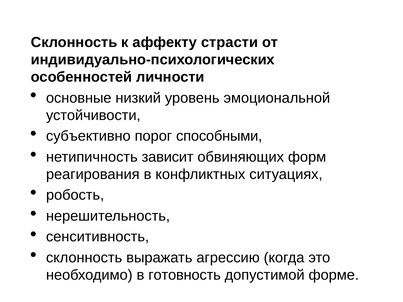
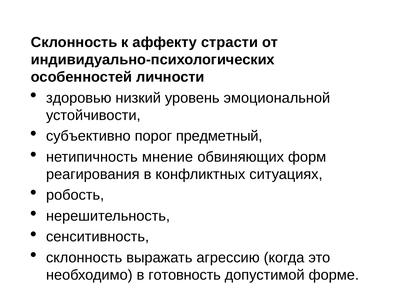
основные: основные -> здоровью (79, 98)
способными: способными -> предметный (219, 136)
зависит: зависит -> мнение (167, 157)
